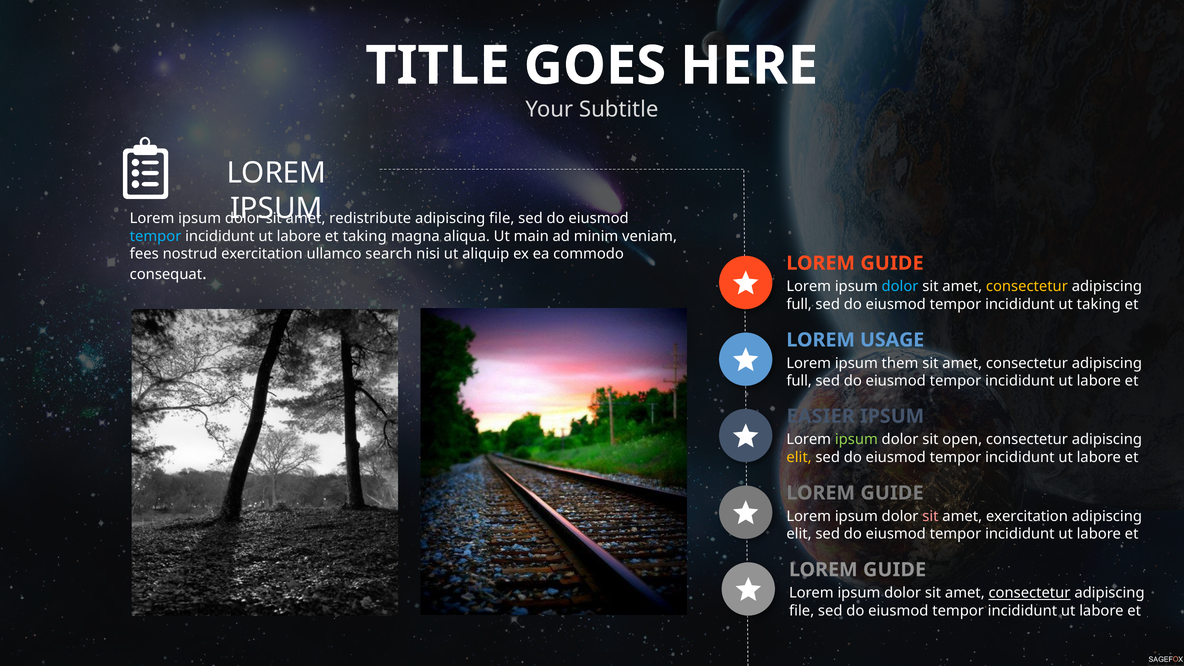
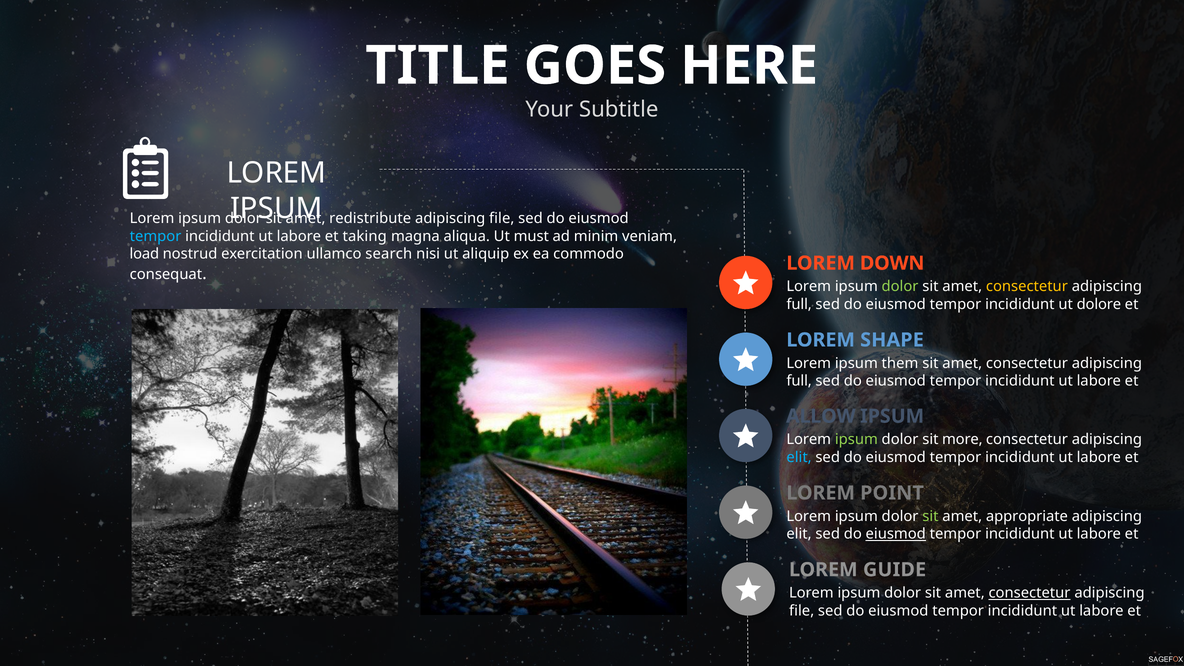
main: main -> must (531, 236)
fees: fees -> load (144, 254)
GUIDE: GUIDE -> DOWN (892, 263)
dolor colour: light blue -> light green (900, 287)
ut taking: taking -> dolore (1099, 304)
USAGE: USAGE -> SHAPE (892, 340)
EASIER: EASIER -> ALLOW (821, 416)
open: open -> more (962, 440)
elit colour: yellow -> light blue (799, 457)
GUIDE: GUIDE -> POINT (892, 493)
sit colour: pink -> light green (930, 516)
amet exercitation: exercitation -> appropriate (1027, 516)
eiusmod underline: none -> present (896, 534)
